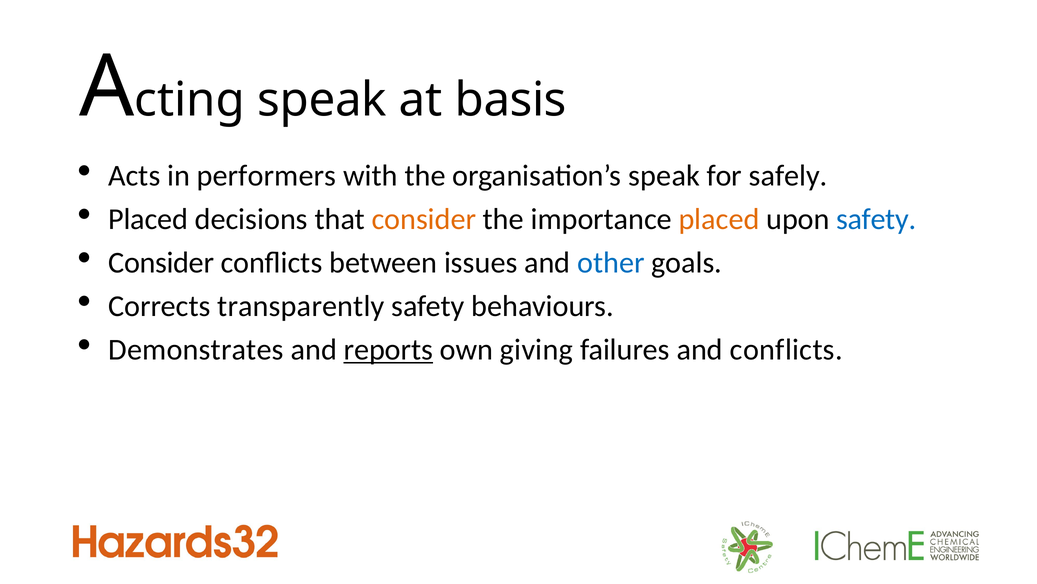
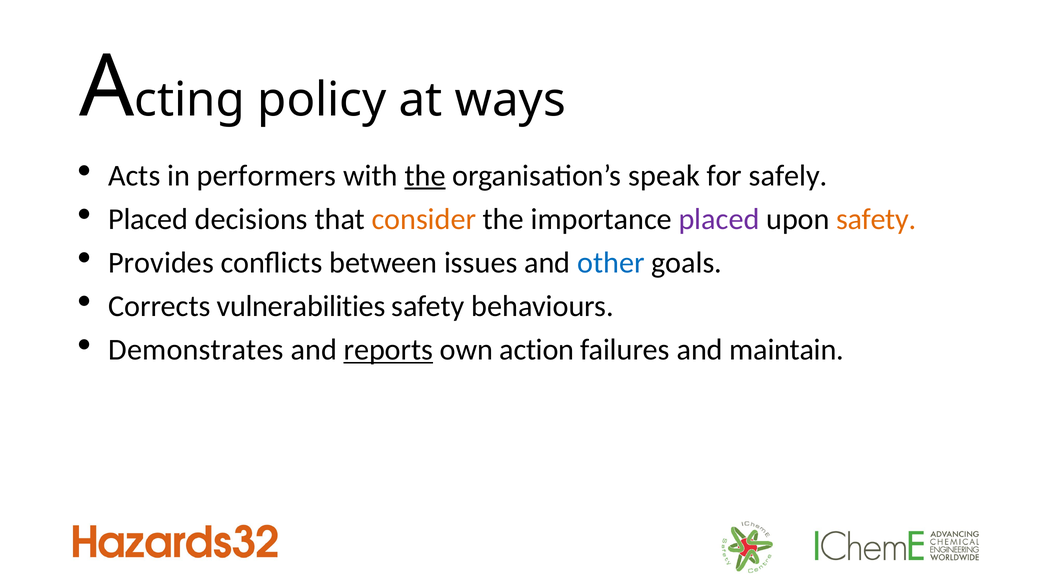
speak: speak -> policy (322, 100)
basis: basis -> ways (510, 100)
the underline: none -> present (425, 175)
placed colour: orange -> purple (719, 219)
safety colour: blue -> orange (876, 219)
Consider: Consider -> Provides (161, 262)
transparently: transparently -> vulnerabilities (301, 306)
giving: giving -> action (537, 349)
and conflicts: conflicts -> maintain (787, 349)
